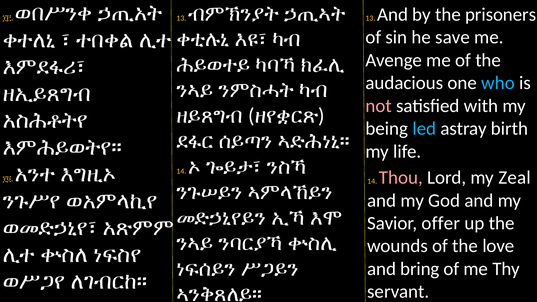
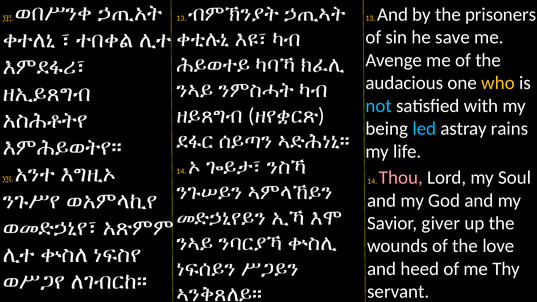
who colour: light blue -> yellow (498, 83)
not colour: pink -> light blue (379, 106)
birth: birth -> rains (510, 129)
Zeal: Zeal -> Soul (515, 178)
offer: offer -> giver (441, 223)
bring: bring -> heed (420, 269)
